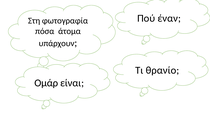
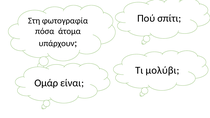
έναν: έναν -> σπίτι (169, 18)
θρανίο: θρανίο -> μολύβι (162, 70)
